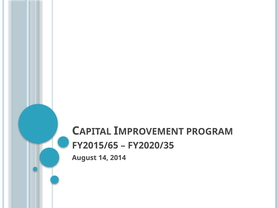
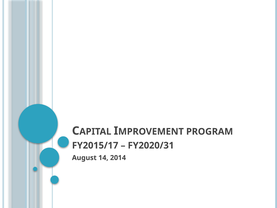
FY2015/65: FY2015/65 -> FY2015/17 (95, 145)
FY2020/35: FY2020/35 -> FY2020/31 (151, 145)
